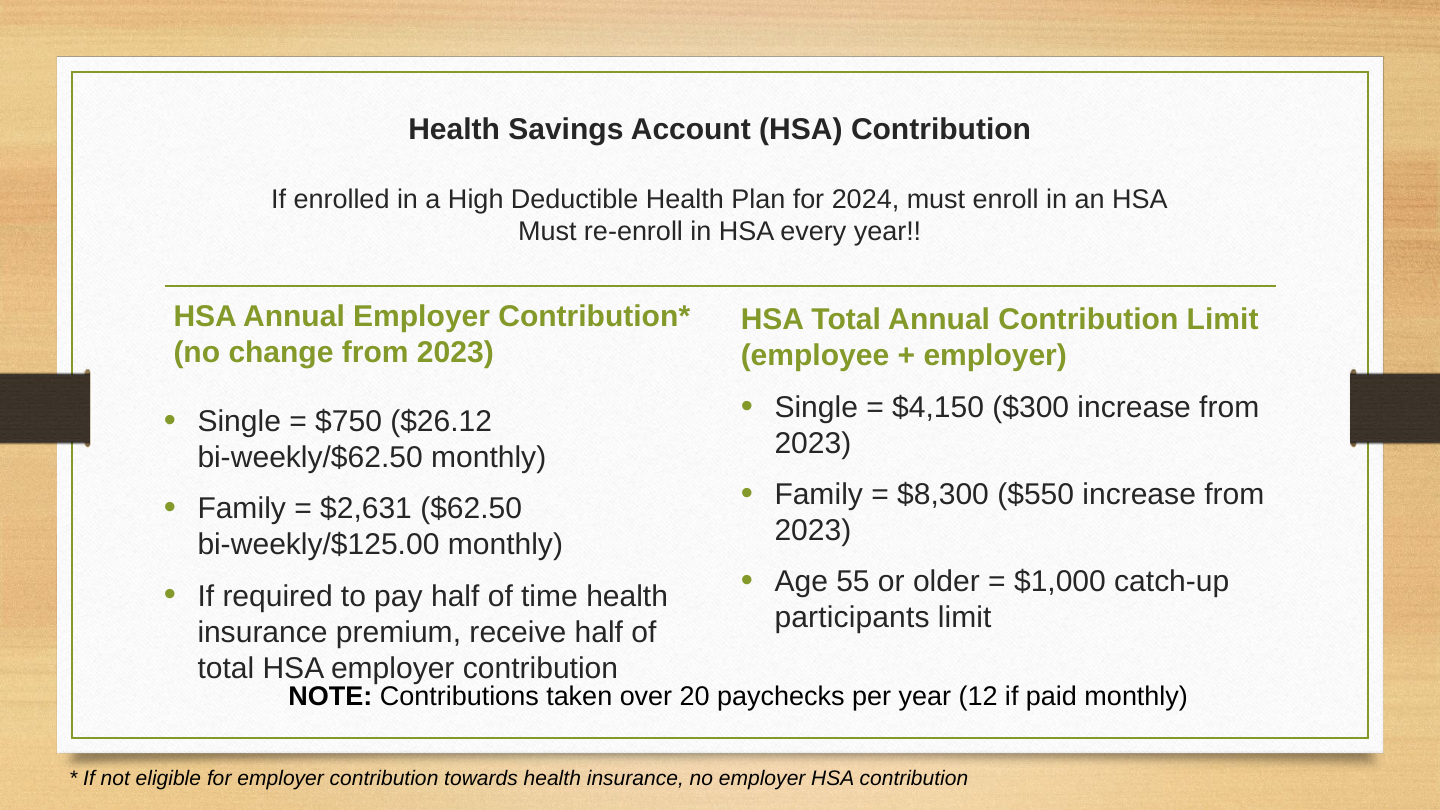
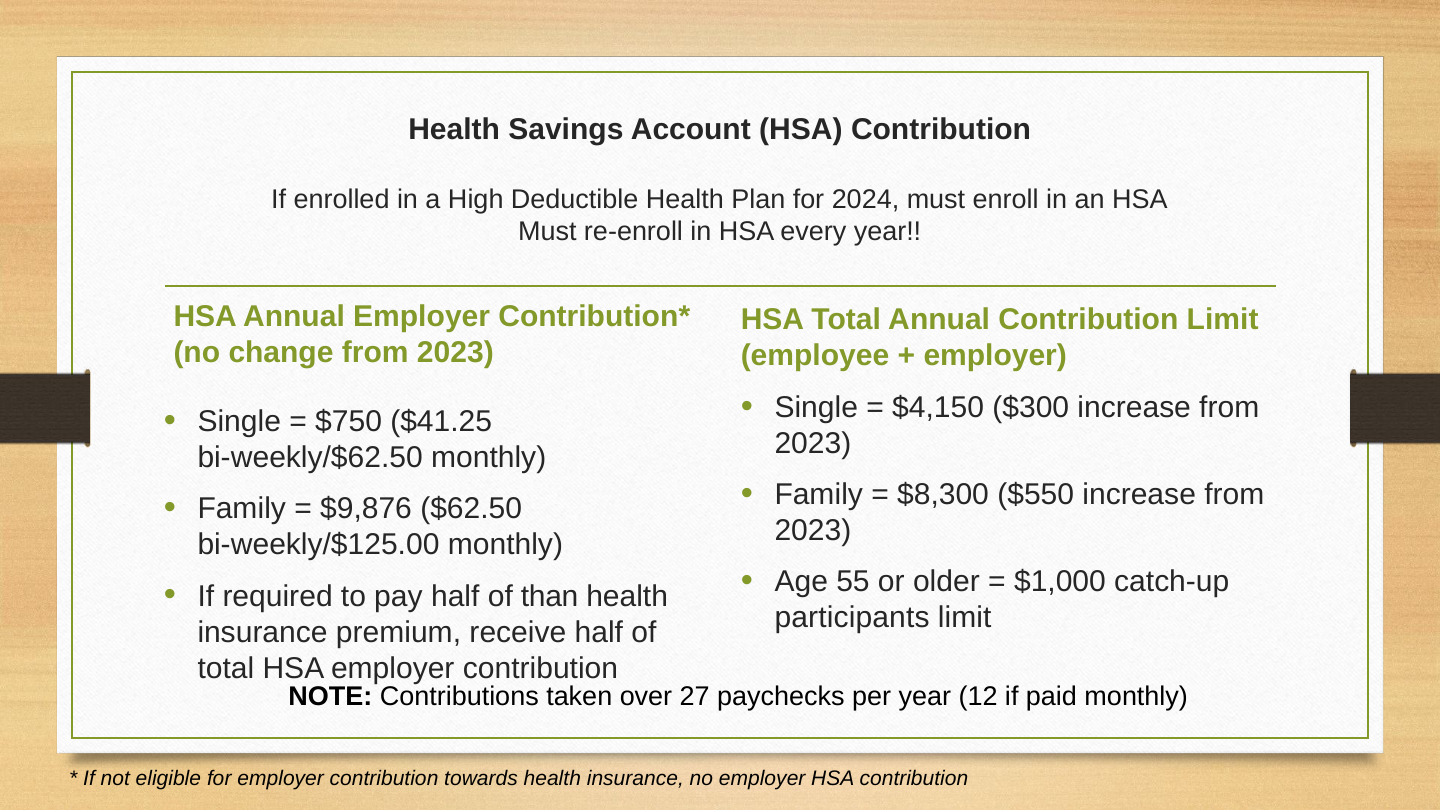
$26.12: $26.12 -> $41.25 (441, 422)
$2,631: $2,631 -> $9,876 (366, 509)
time: time -> than (550, 596)
20: 20 -> 27 (695, 697)
